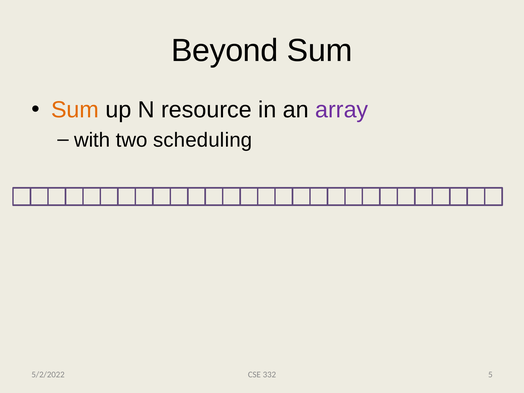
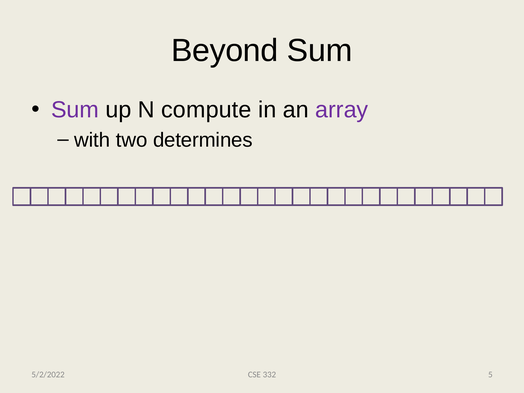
Sum colour: orange -> purple (75, 110)
resource: resource -> compute (206, 110)
scheduling: scheduling -> determines (203, 140)
